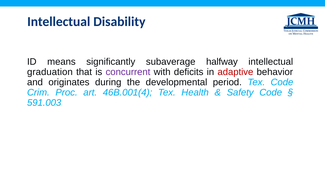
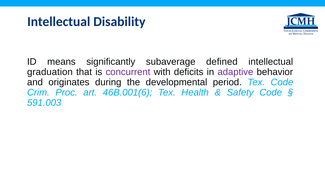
halfway: halfway -> defined (222, 62)
adaptive colour: red -> purple (235, 72)
46B.001(4: 46B.001(4 -> 46B.001(6 (128, 92)
